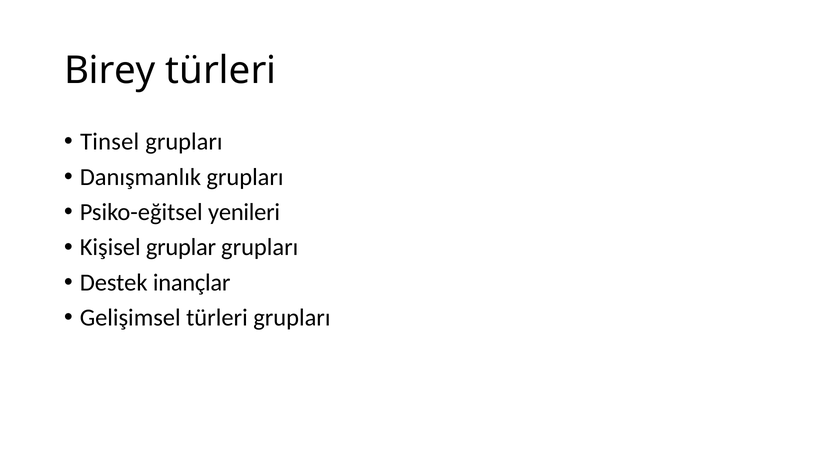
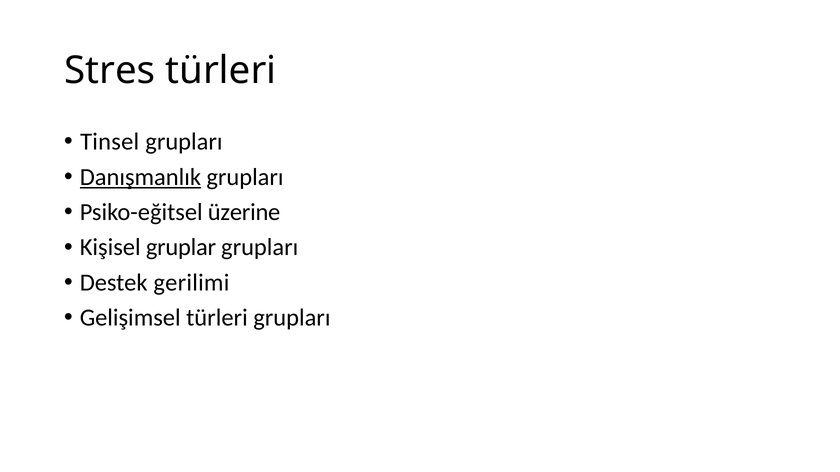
Birey: Birey -> Stres (110, 71)
Danışmanlık underline: none -> present (140, 177)
yenileri: yenileri -> üzerine (244, 212)
inançlar: inançlar -> gerilimi (191, 283)
